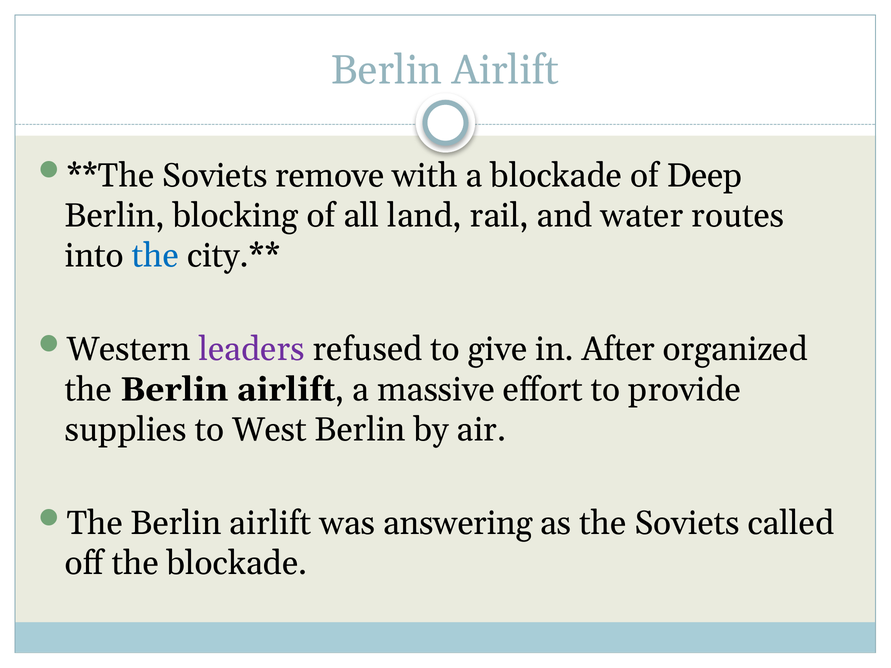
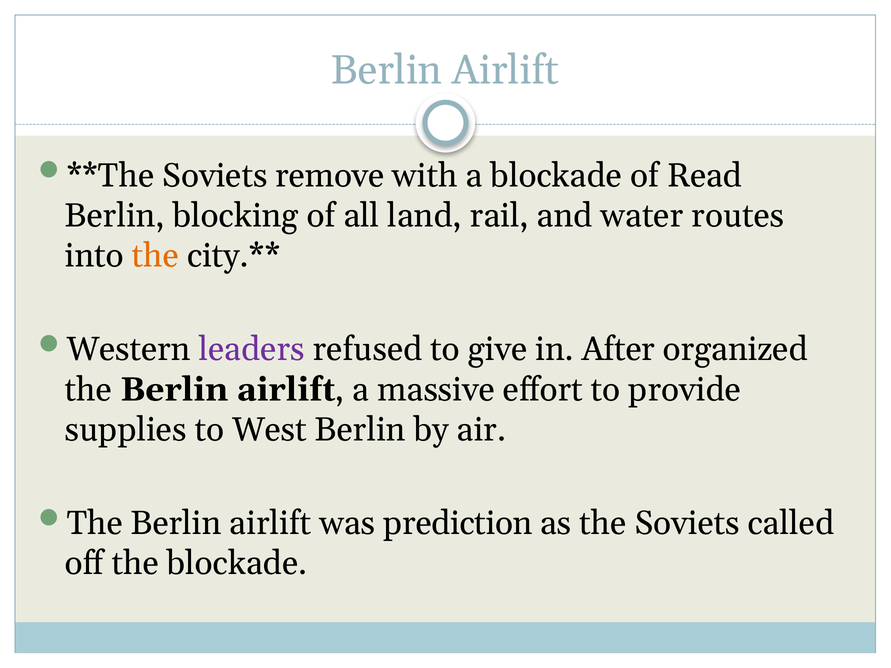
Deep: Deep -> Read (704, 176)
the colour: blue -> orange (155, 256)
answering: answering -> prediction (458, 523)
